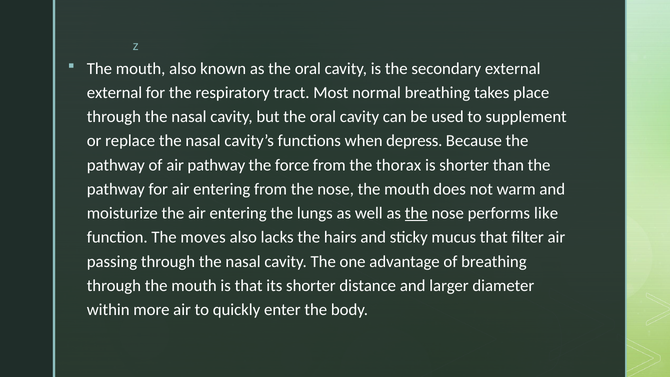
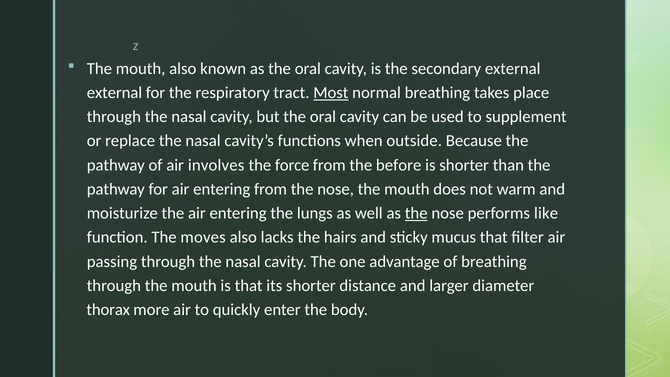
Most underline: none -> present (331, 93)
depress: depress -> outside (414, 141)
air pathway: pathway -> involves (216, 165)
thorax: thorax -> before (399, 165)
within: within -> thorax (108, 310)
